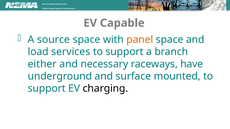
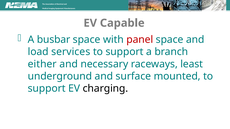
source: source -> busbar (54, 40)
panel colour: orange -> red (140, 40)
have: have -> least (192, 64)
